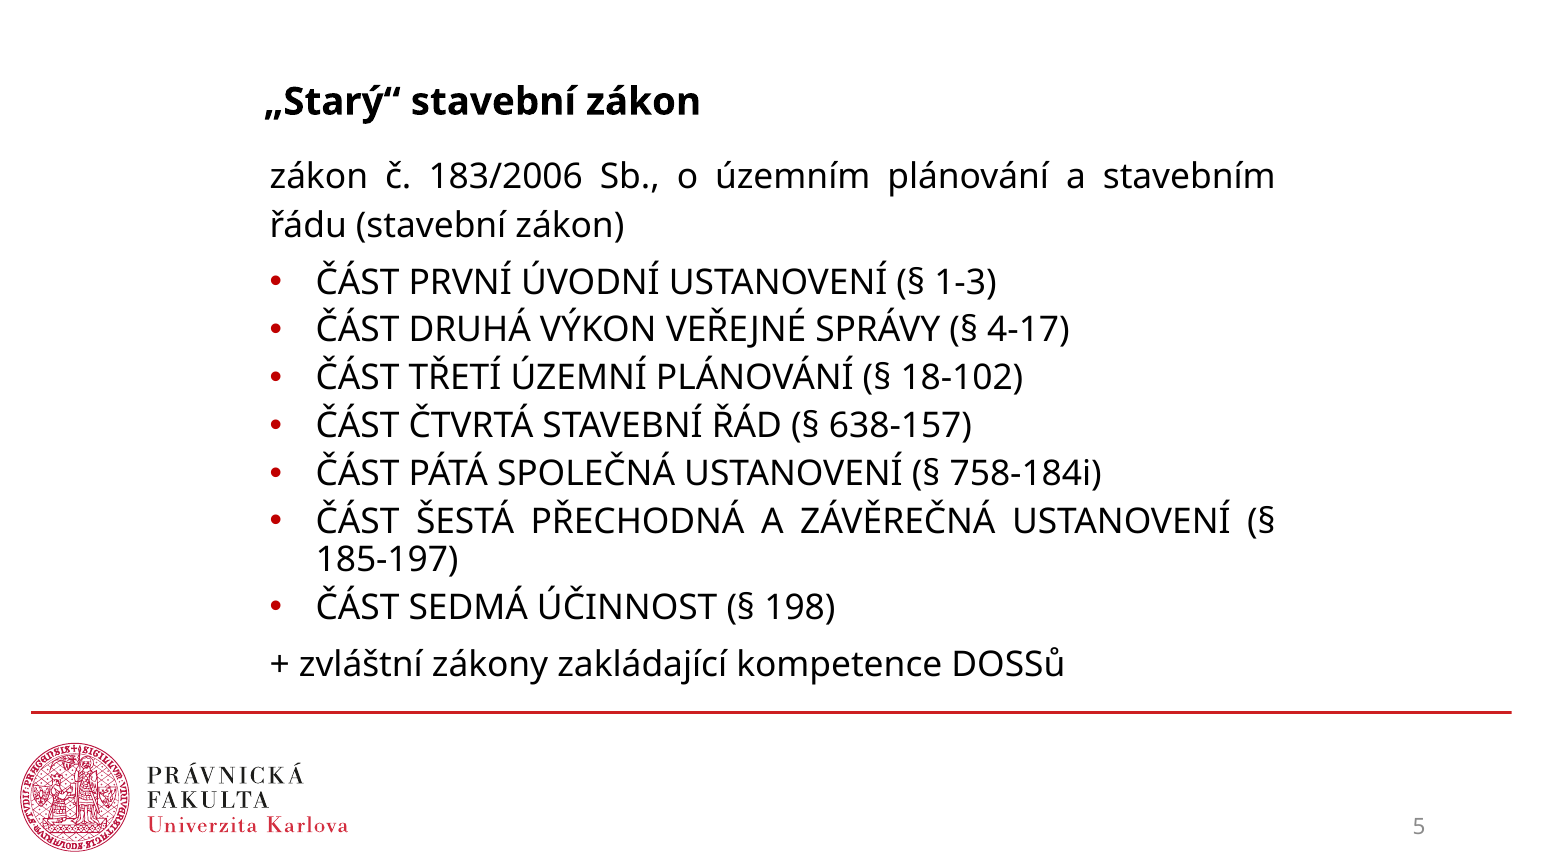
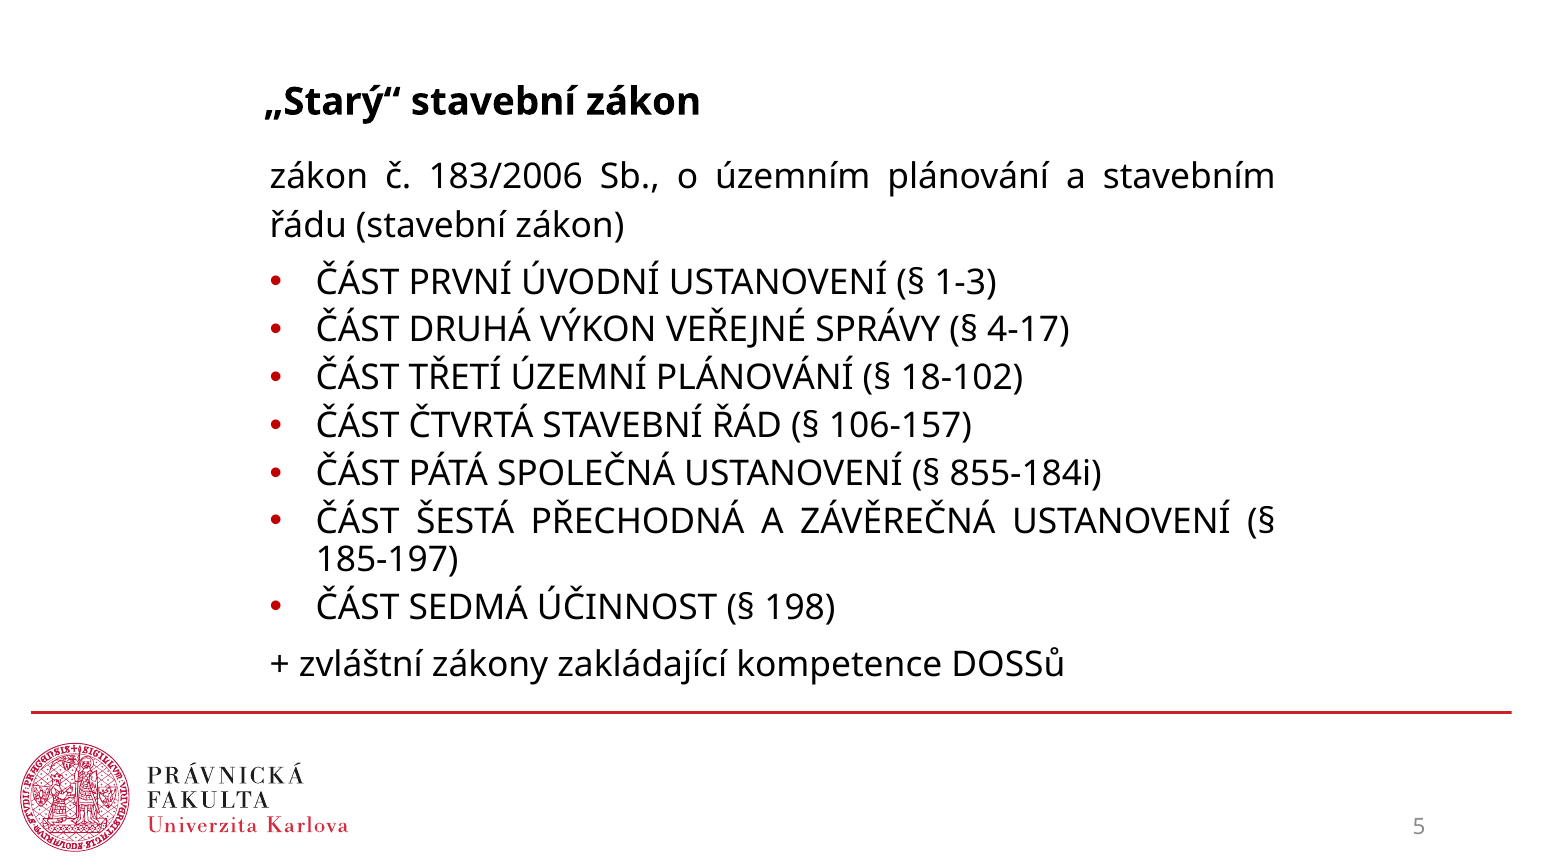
638-157: 638-157 -> 106-157 (900, 426)
758-184i: 758-184i -> 855-184i (1026, 474)
